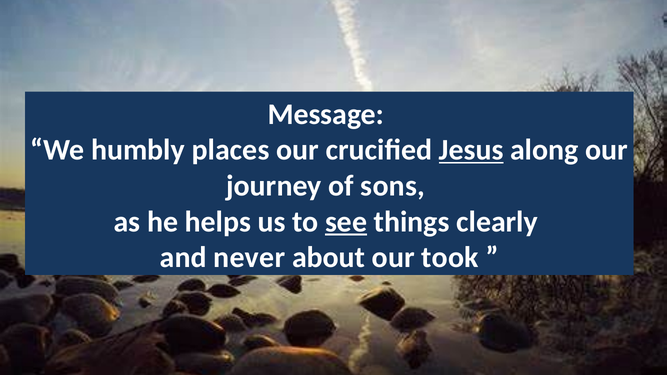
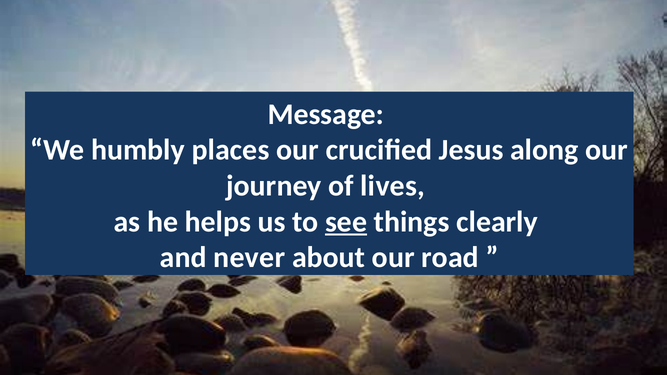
Jesus underline: present -> none (471, 150)
sons: sons -> lives (393, 186)
took: took -> road (450, 258)
